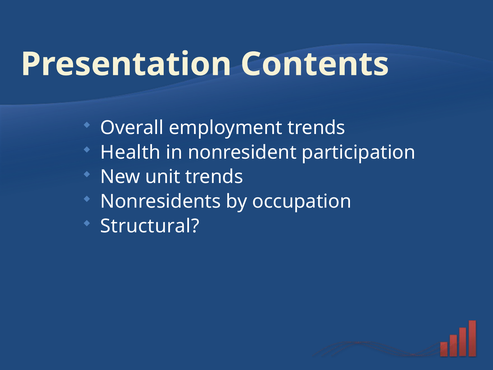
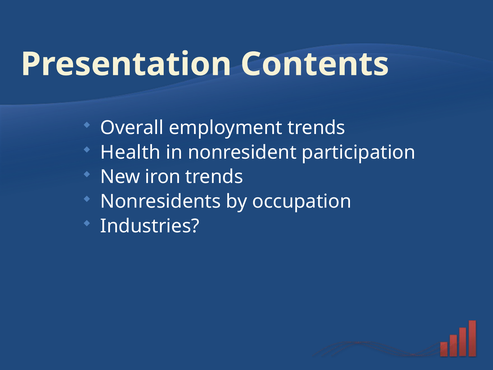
unit: unit -> iron (163, 177)
Structural: Structural -> Industries (150, 226)
